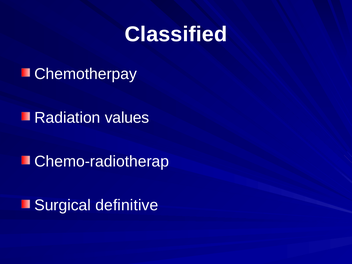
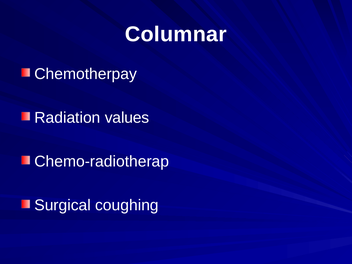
Classified: Classified -> Columnar (176, 34)
definitive: definitive -> coughing (127, 205)
